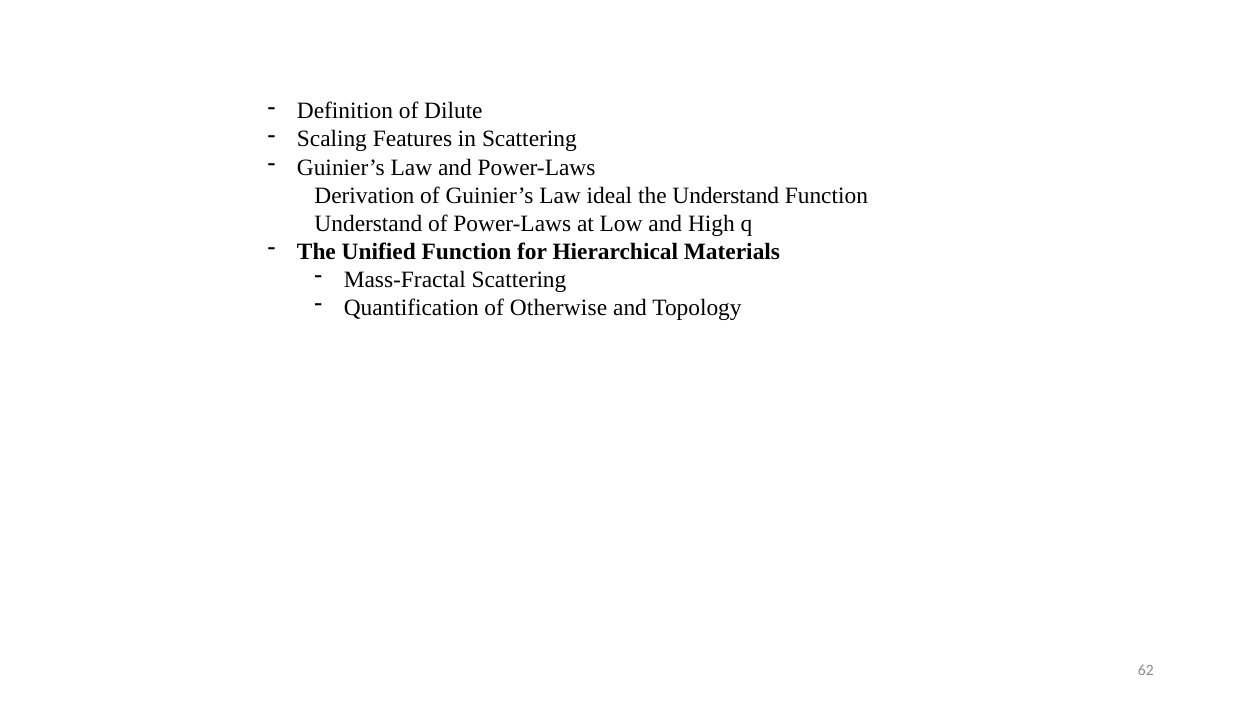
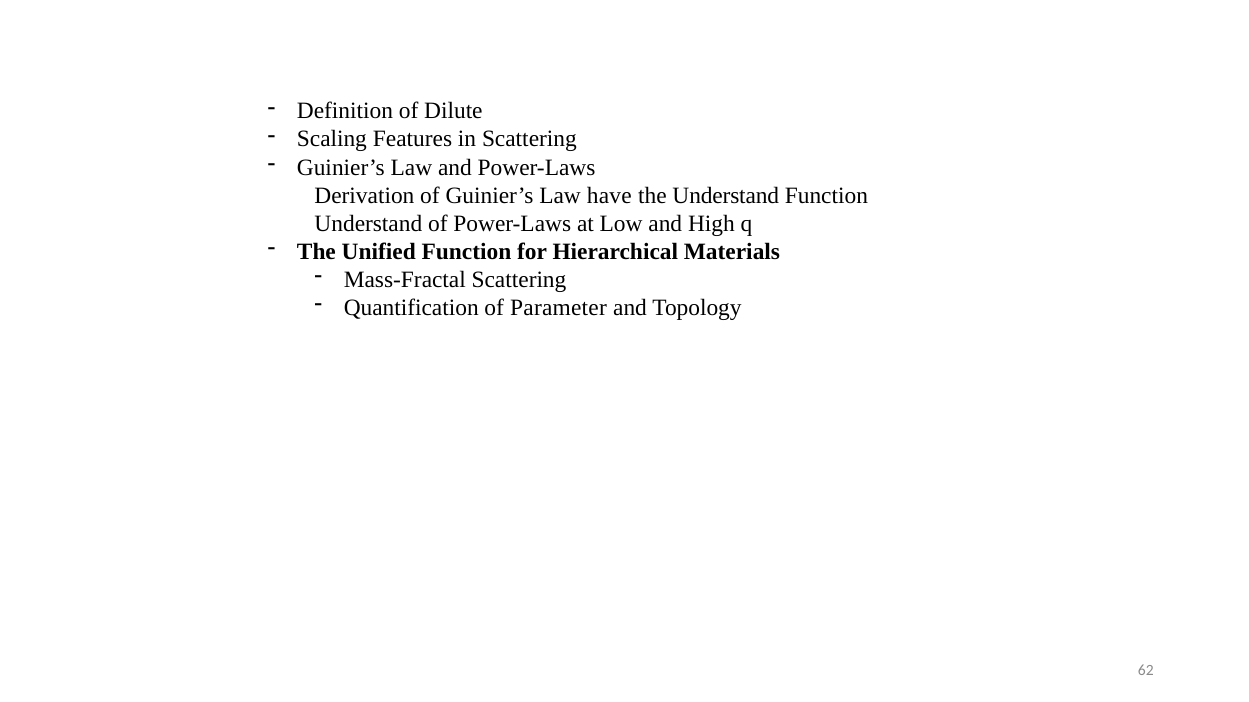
ideal: ideal -> have (609, 196)
Otherwise: Otherwise -> Parameter (559, 308)
